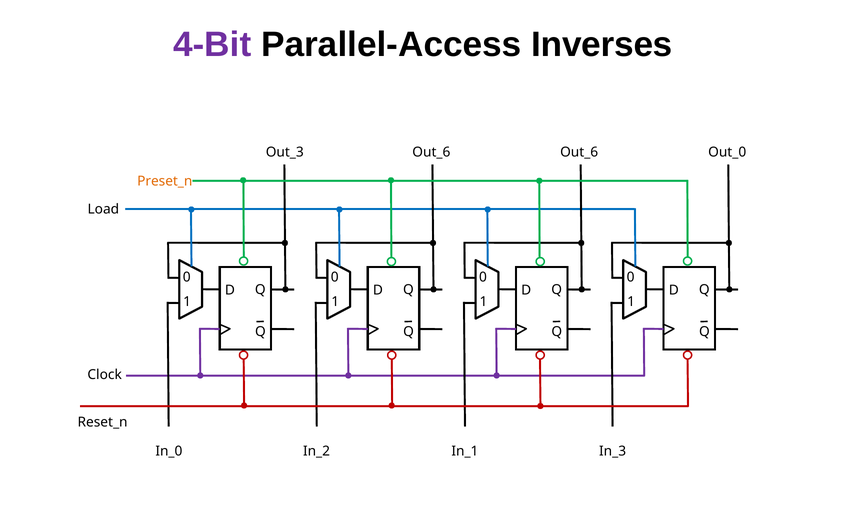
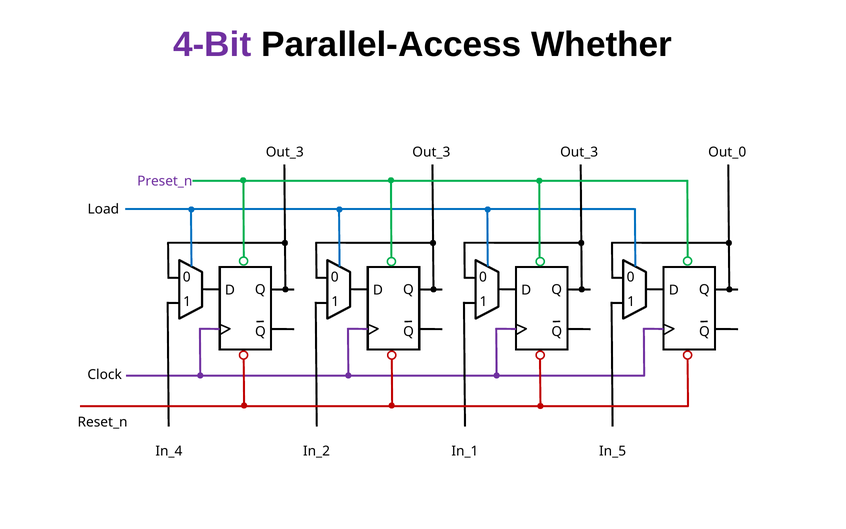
Inverses: Inverses -> Whether (602, 45)
Out_6: Out_6 -> Out_3 (431, 152)
Out_6: Out_6 -> Out_3 (579, 152)
Preset_n colour: orange -> purple (165, 181)
In_0: In_0 -> In_4 (169, 451)
In_3: In_3 -> In_5 (613, 451)
